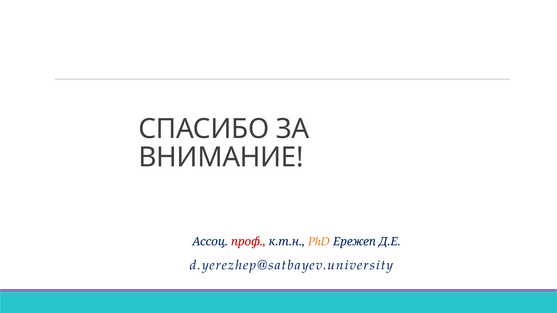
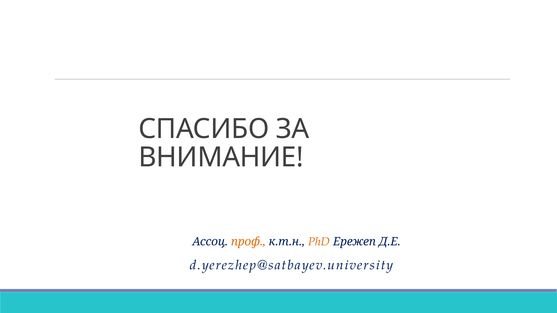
проф colour: red -> orange (248, 242)
